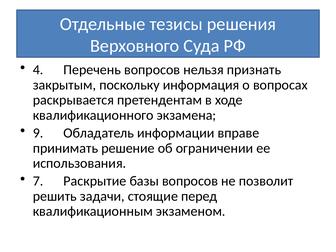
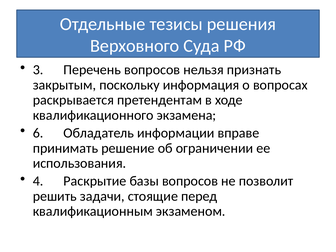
4: 4 -> 3 (38, 70)
9: 9 -> 6 (38, 133)
7: 7 -> 4 (38, 181)
